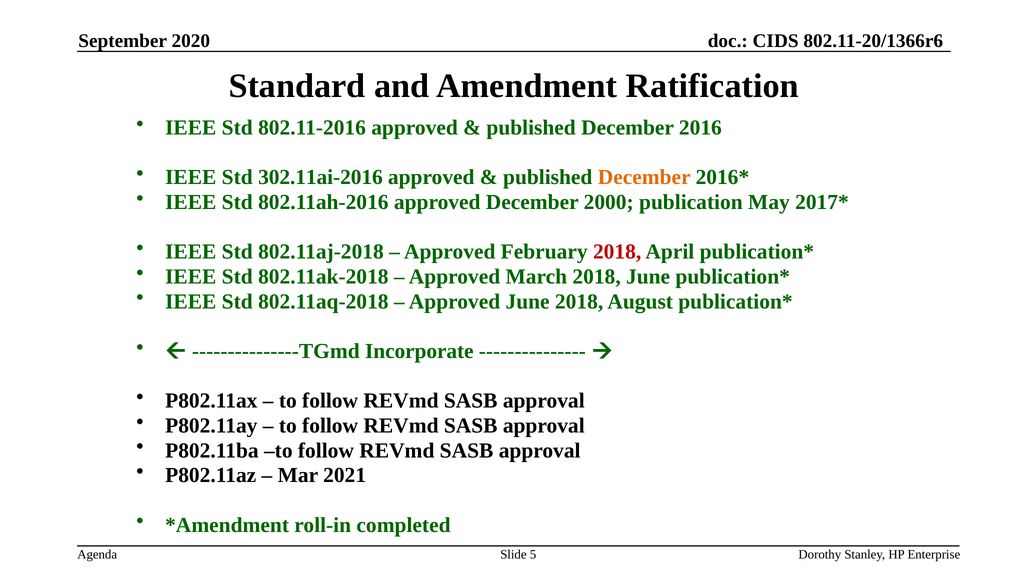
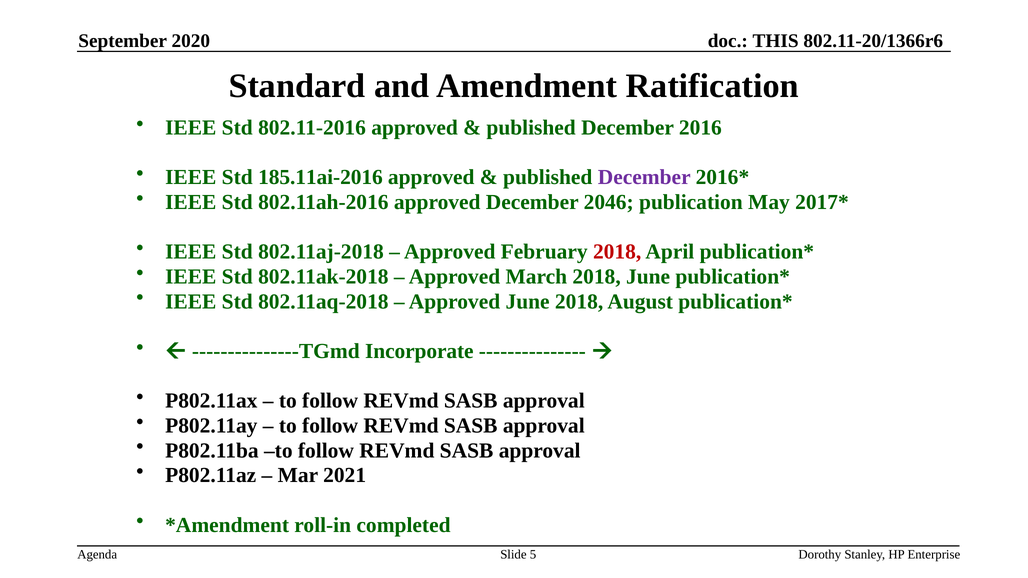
CIDS: CIDS -> THIS (776, 41)
302.11ai-2016: 302.11ai-2016 -> 185.11ai-2016 (320, 177)
December colour: orange -> purple (644, 177)
2000: 2000 -> 2046 (609, 202)
